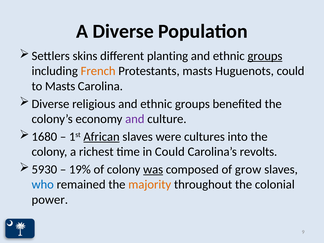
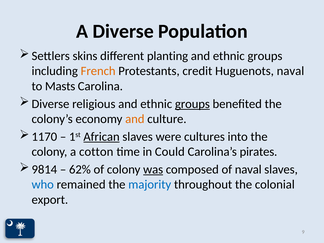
groups underline: present -> none (265, 56)
Protestants masts: masts -> credit (197, 71)
Huguenots could: could -> naval (290, 71)
groups underline: none -> present (192, 104)
and colour: purple -> orange (135, 119)
1680: 1680 -> 1170 (44, 137)
richest: richest -> cotton (96, 152)
revolts: revolts -> pirates (258, 152)
5930: 5930 -> 9814 (44, 169)
19%: 19% -> 62% (80, 169)
of grow: grow -> naval (248, 169)
majority colour: orange -> blue (150, 185)
power: power -> export (50, 200)
